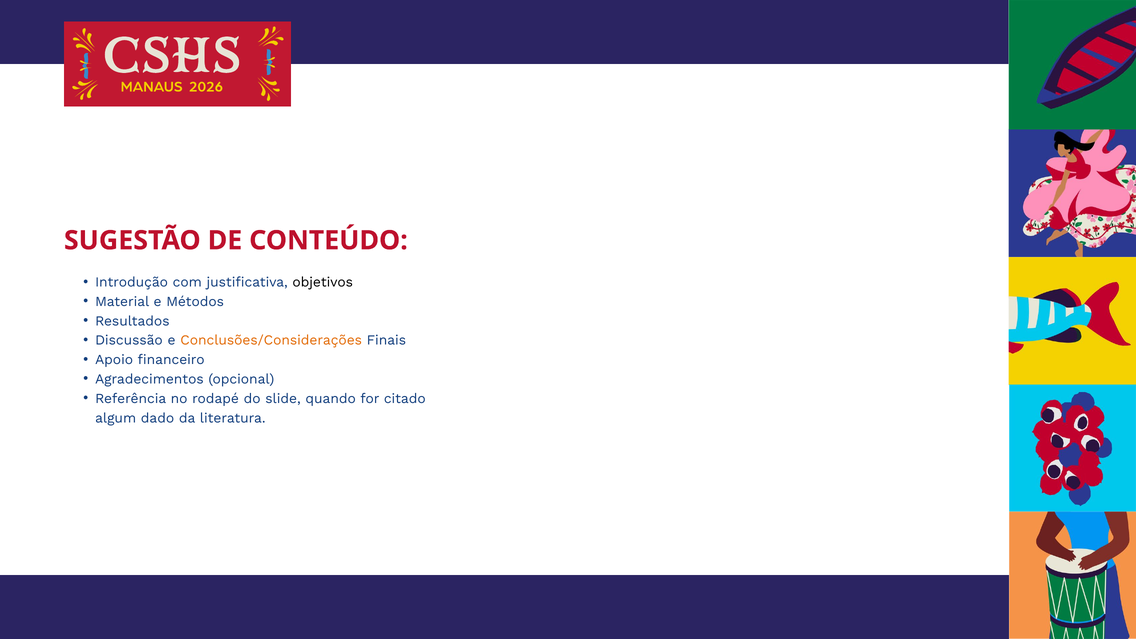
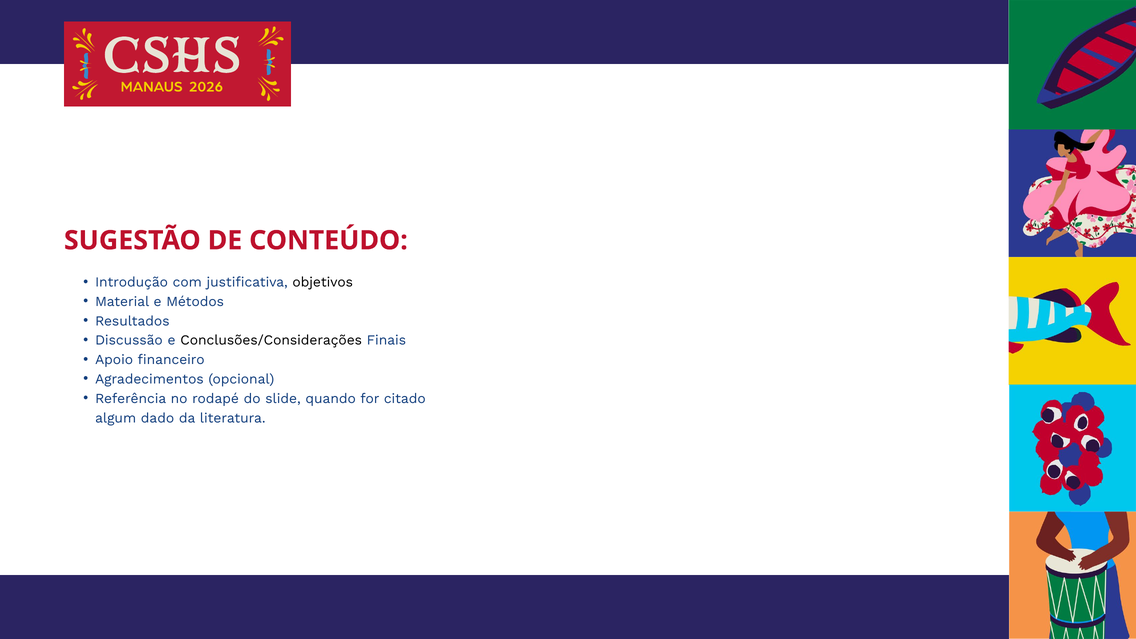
Conclusões/Considerações colour: orange -> black (271, 340)
